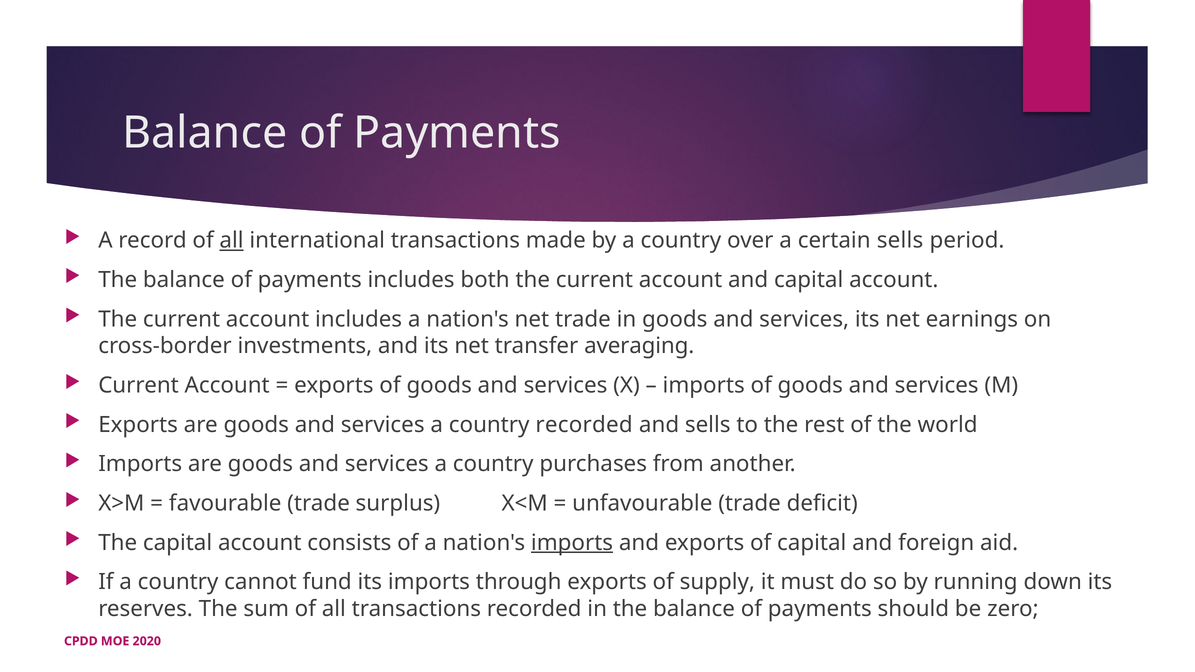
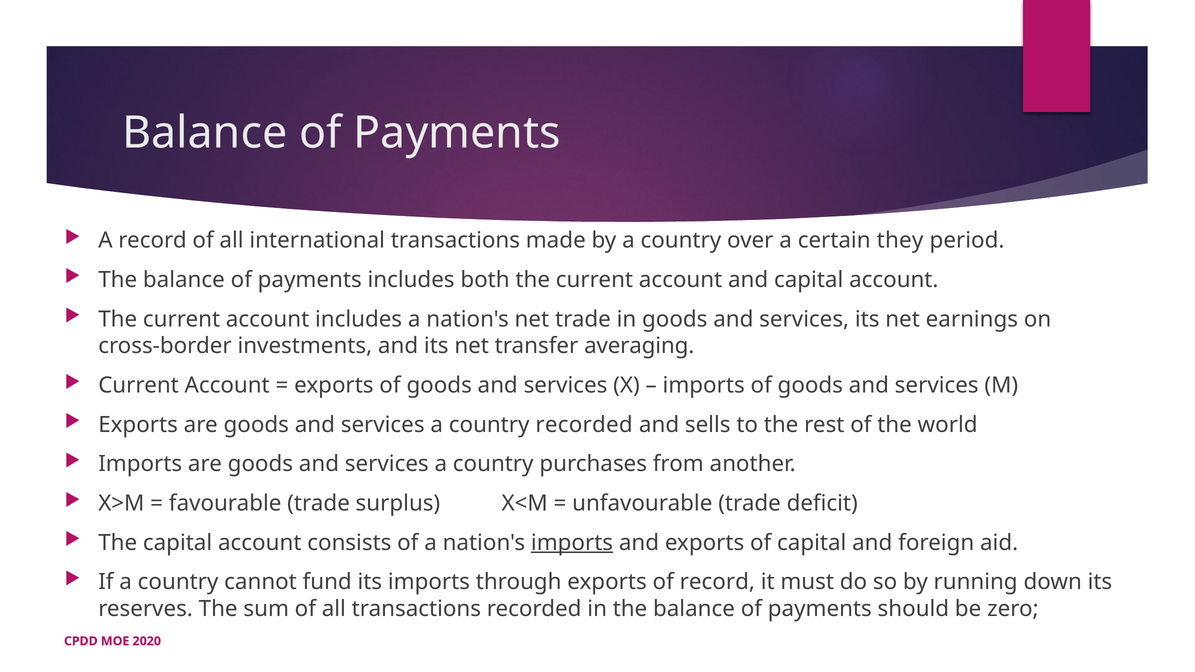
all underline: present -> none (232, 241)
certain sells: sells -> they (900, 241)
of supply: supply -> record (717, 582)
